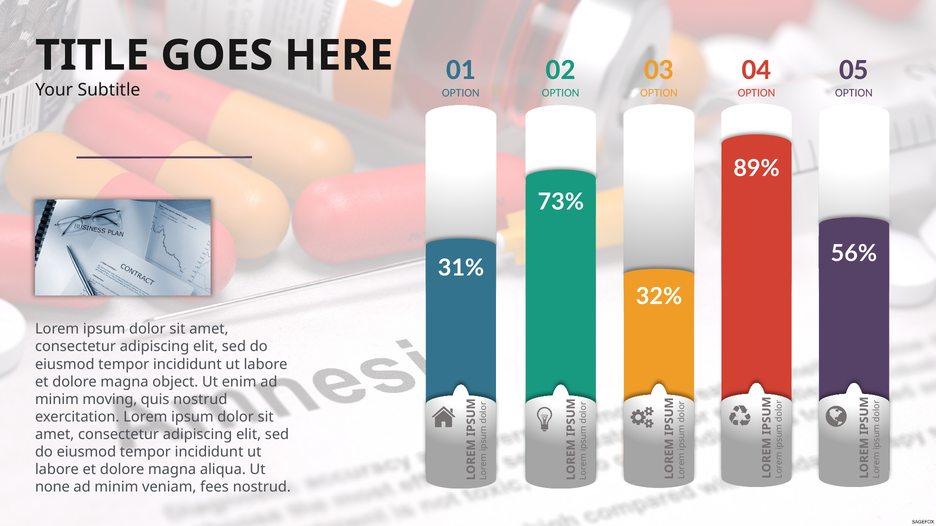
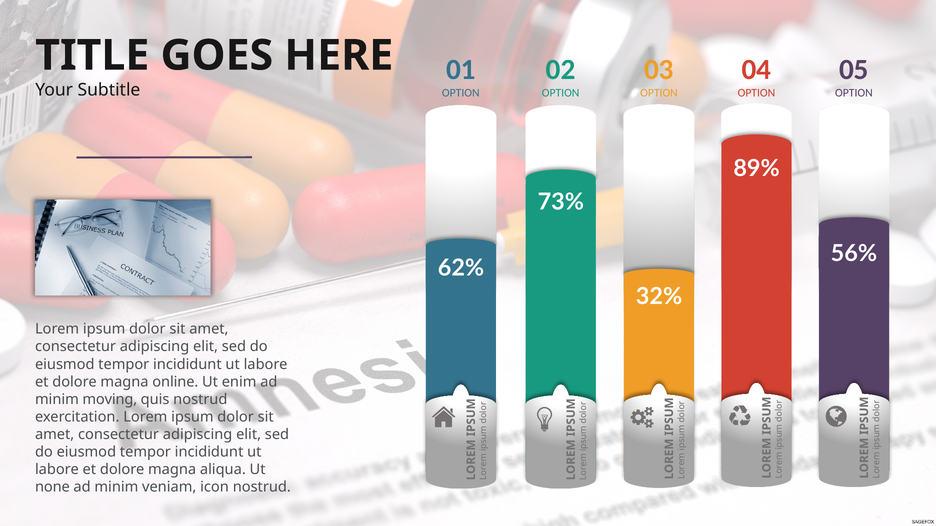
31%: 31% -> 62% (461, 268)
object: object -> online (175, 382)
fees: fees -> icon (215, 487)
